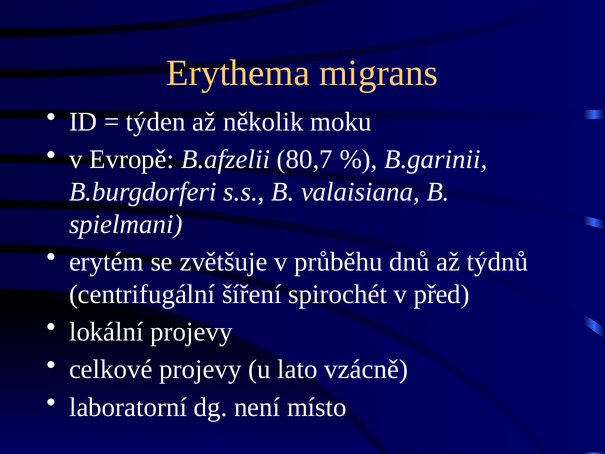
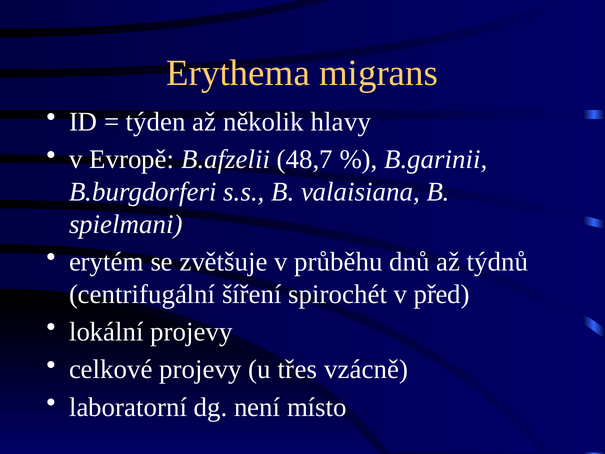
moku: moku -> hlavy (341, 122)
80,7: 80,7 -> 48,7 (305, 160)
lato: lato -> třes (297, 369)
